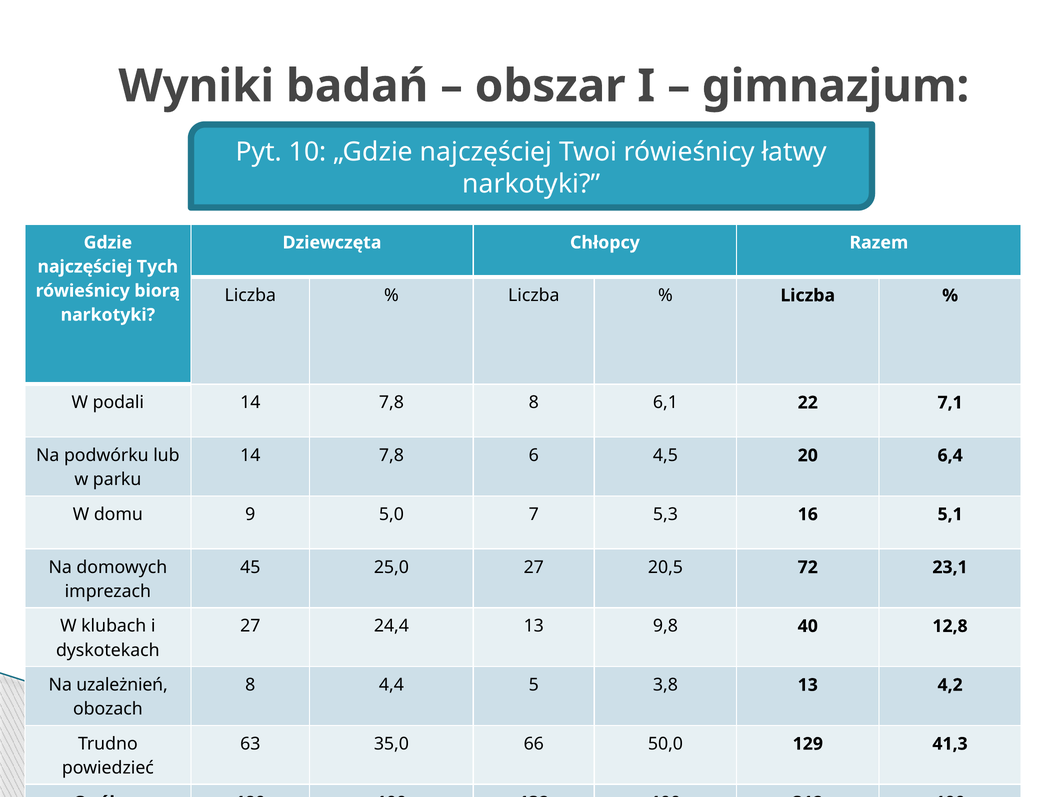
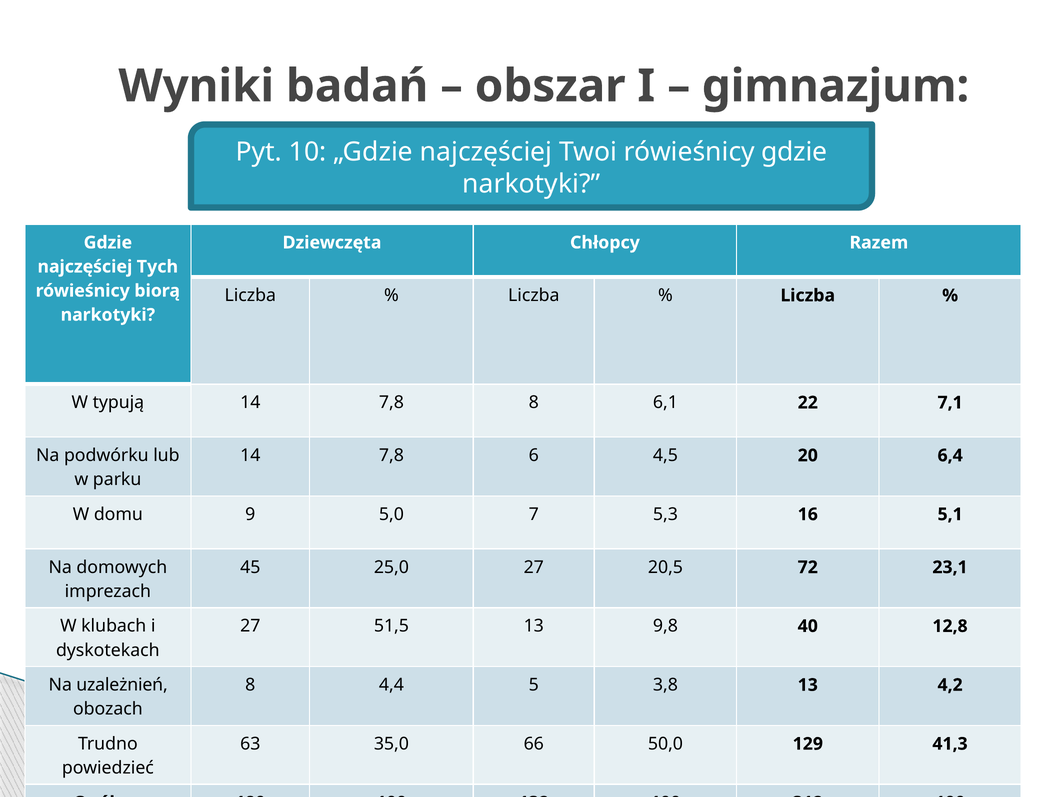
rówieśnicy łatwy: łatwy -> gdzie (794, 152)
podali: podali -> typują (118, 403)
24,4: 24,4 -> 51,5 (391, 626)
